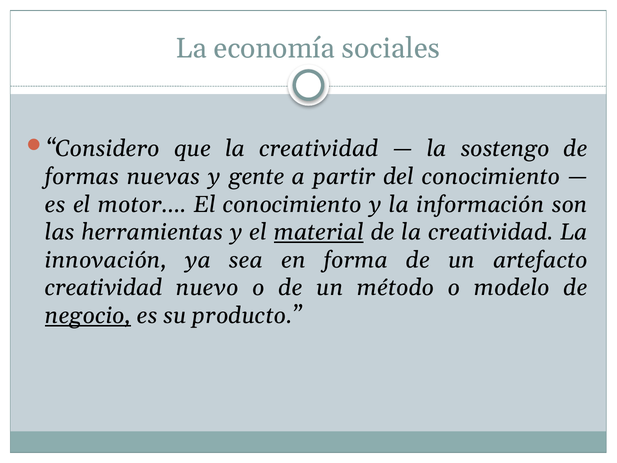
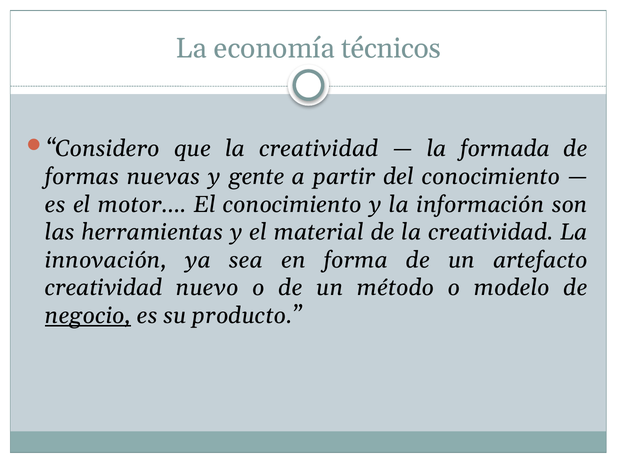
sociales: sociales -> técnicos (391, 49)
sostengo: sostengo -> formada (505, 149)
material underline: present -> none (319, 232)
